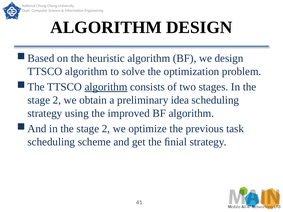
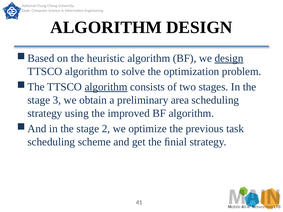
design underline: none -> present (229, 58)
2: 2 -> 3 (57, 100)
idea: idea -> area (180, 100)
